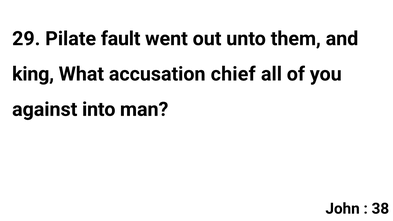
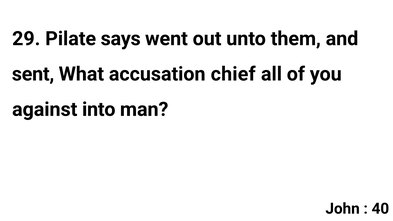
fault: fault -> says (121, 39)
king: king -> sent (33, 74)
38: 38 -> 40 (380, 209)
